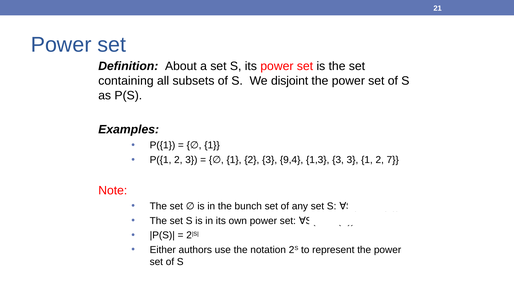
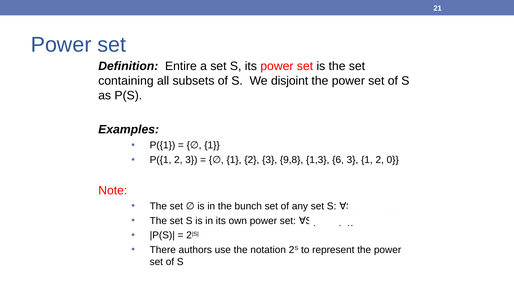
About: About -> Entire (181, 66)
9,4: 9,4 -> 9,8 (292, 160)
1,3 3: 3 -> 6 (338, 160)
7: 7 -> 0 (393, 160)
Either: Either -> There (163, 250)
